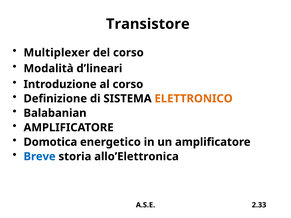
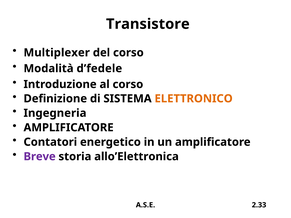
d’lineari: d’lineari -> d’fedele (99, 69)
Balabanian: Balabanian -> Ingegneria (55, 113)
Domotica: Domotica -> Contatori (50, 142)
Breve colour: blue -> purple (40, 157)
